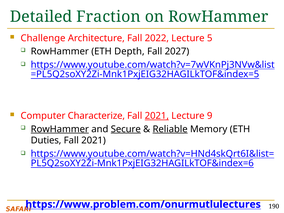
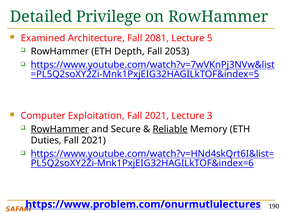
Fraction: Fraction -> Privilege (109, 17)
Challenge: Challenge -> Examined (43, 38)
2022: 2022 -> 2081 (157, 38)
2027: 2027 -> 2053 (177, 51)
Characterize: Characterize -> Exploitation (96, 116)
2021 underline: present -> none (157, 116)
9: 9 -> 3 (210, 116)
Secure underline: present -> none (126, 129)
